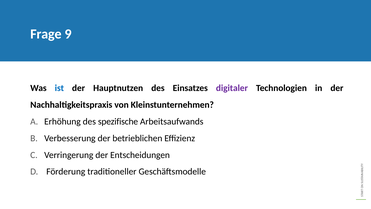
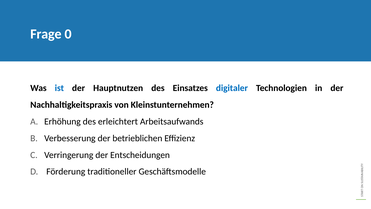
9: 9 -> 0 (68, 34)
digitaler colour: purple -> blue (232, 88)
spezifische: spezifische -> erleichtert (118, 121)
